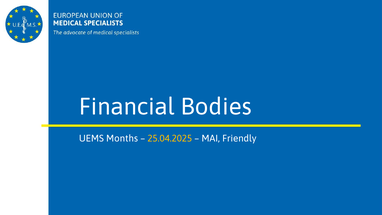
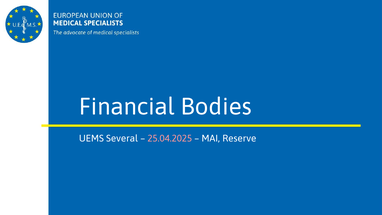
Months: Months -> Several (122, 138)
25.04.2025 colour: yellow -> pink (170, 138)
Friendly: Friendly -> Reserve (239, 138)
